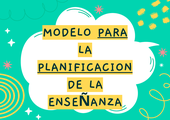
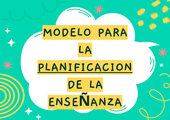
PARA underline: present -> none (113, 32)
